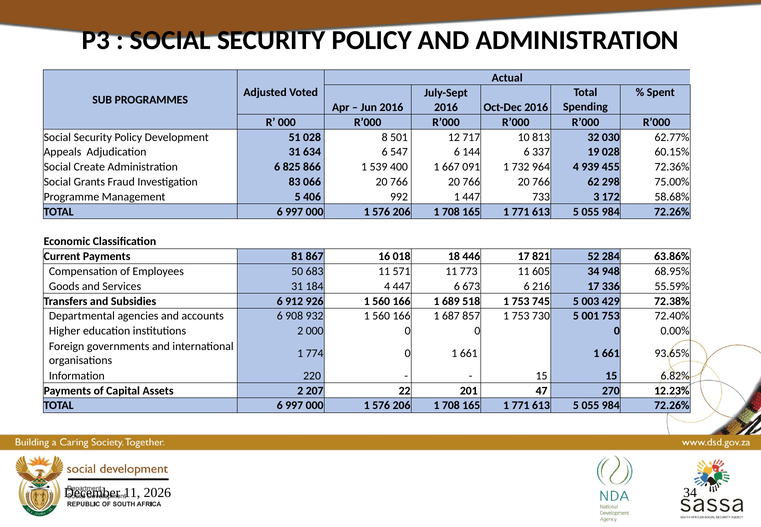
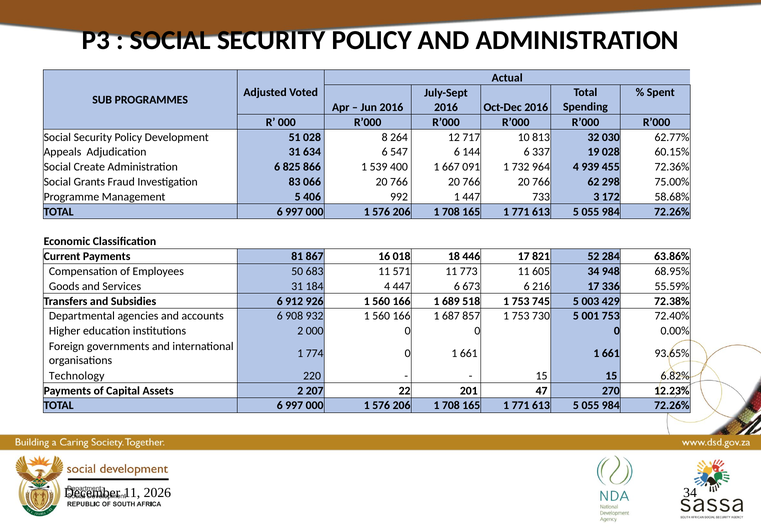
501: 501 -> 264 (399, 137)
Information: Information -> Technology (77, 376)
